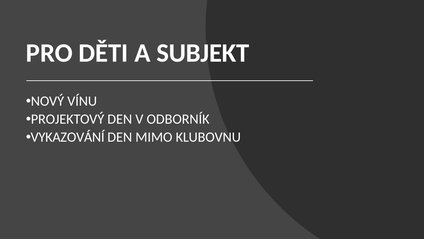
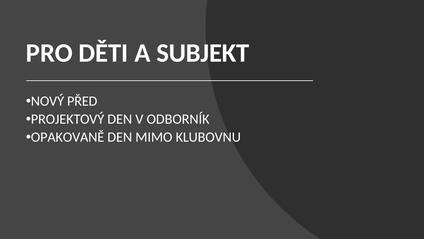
VÍNU: VÍNU -> PŘED (82, 101)
VYKAZOVÁNÍ: VYKAZOVÁNÍ -> OPAKOVANĚ (68, 137)
